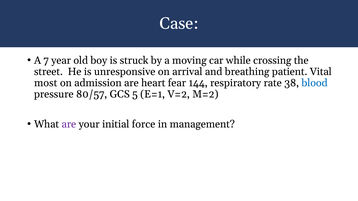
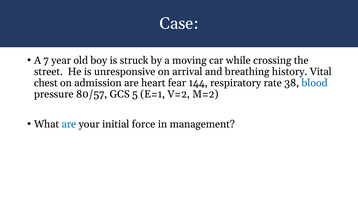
patient: patient -> history (290, 72)
most: most -> chest (46, 83)
are colour: purple -> blue (69, 124)
